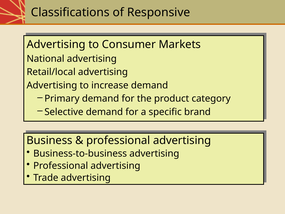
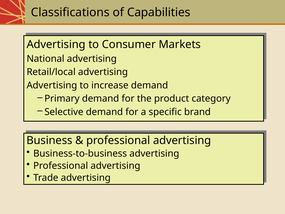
Responsive: Responsive -> Capabilities (159, 12)
